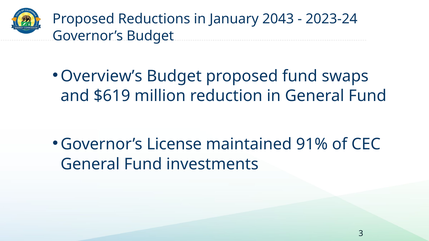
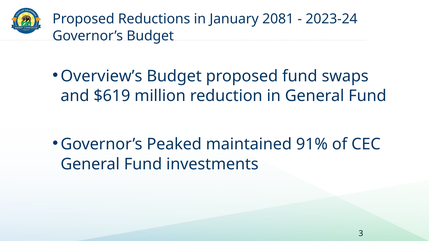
2043: 2043 -> 2081 (278, 19)
License: License -> Peaked (174, 145)
